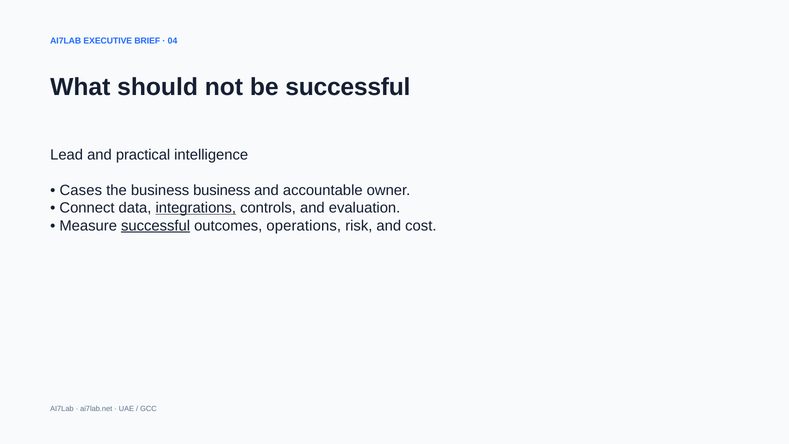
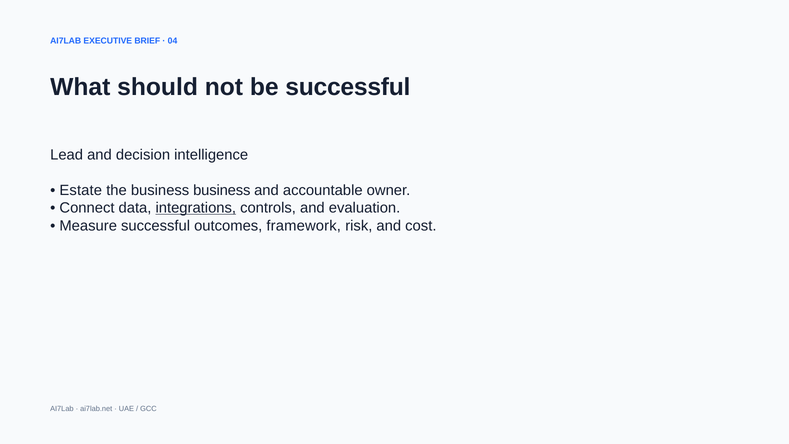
practical: practical -> decision (143, 155)
Cases: Cases -> Estate (81, 190)
successful underline: present -> none (156, 226)
operations: operations -> framework (304, 226)
